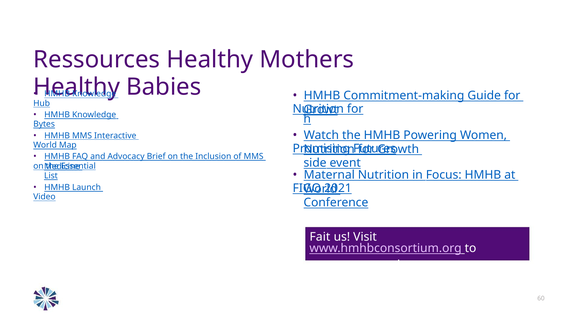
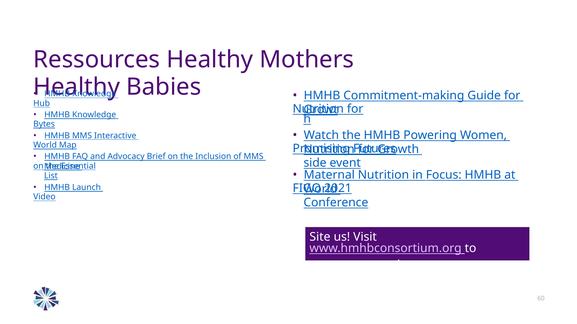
Fait: Fait -> Site (320, 237)
